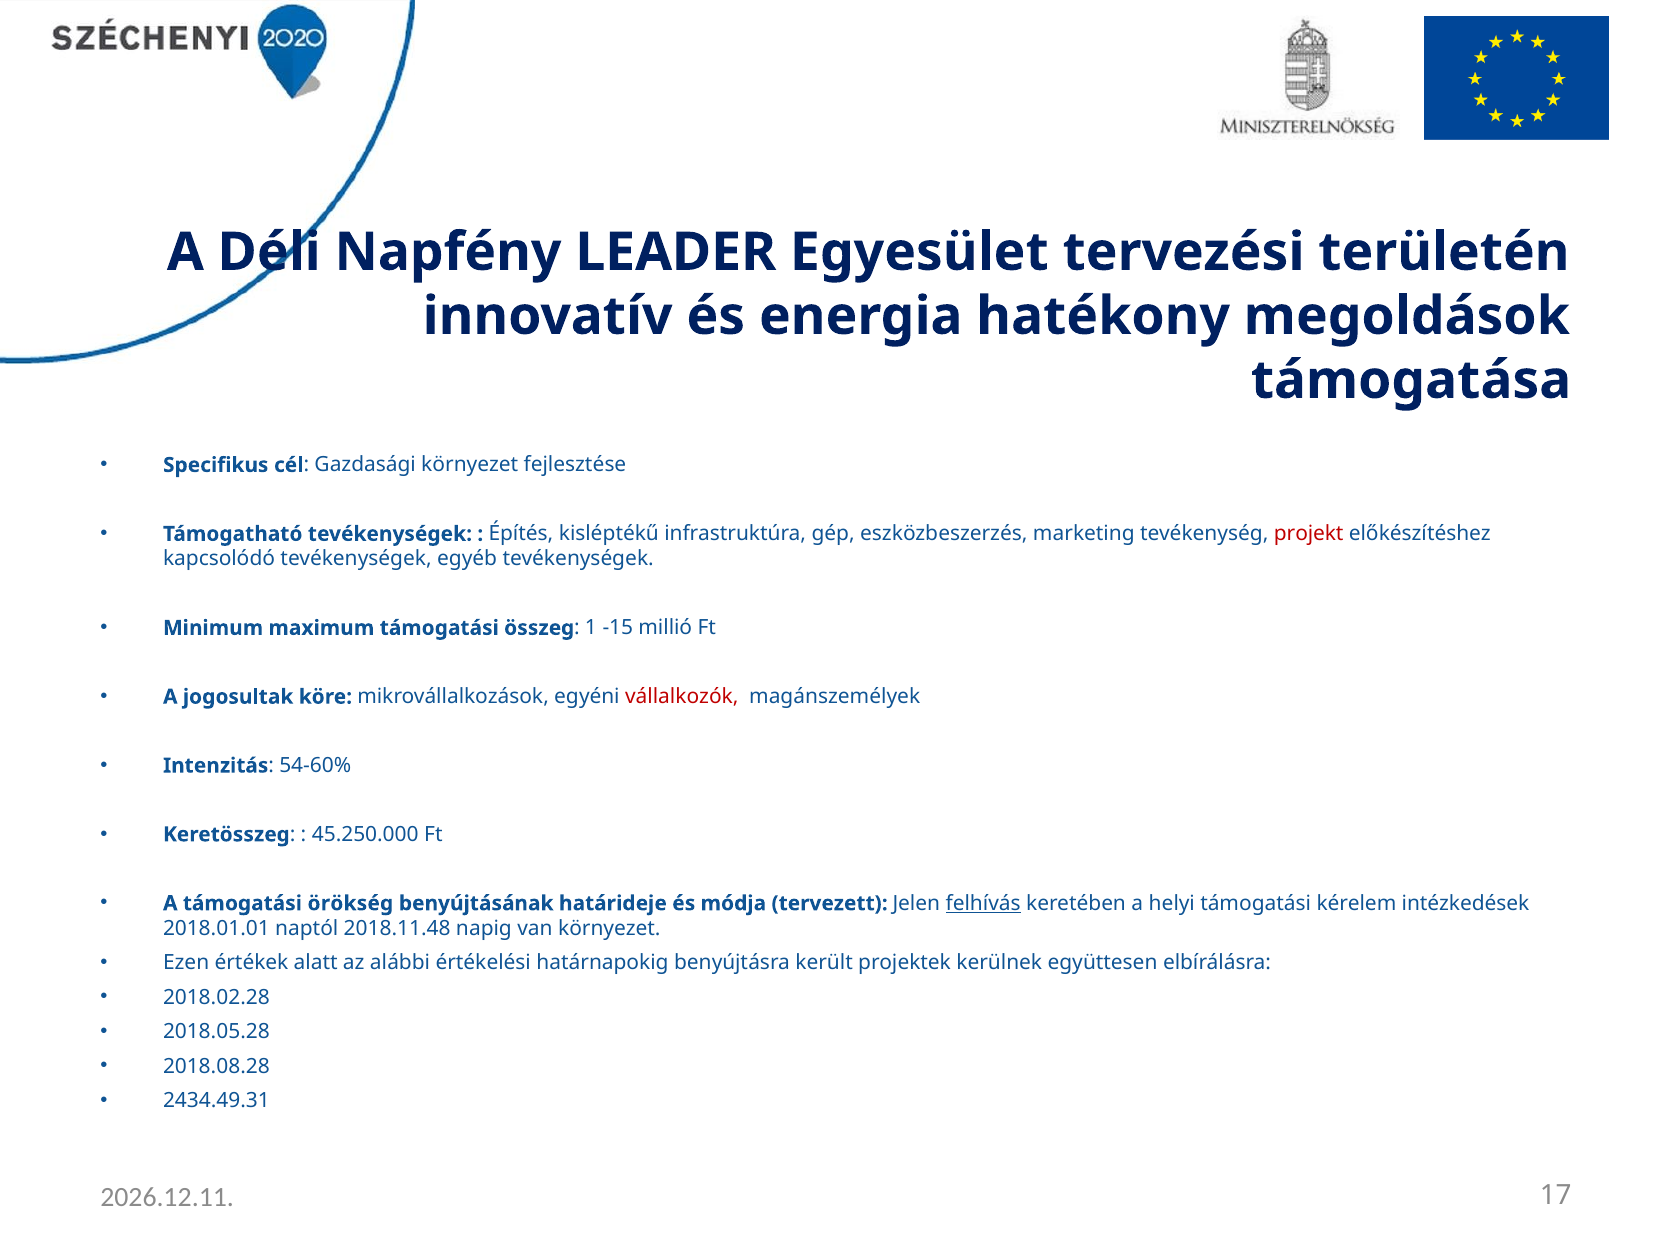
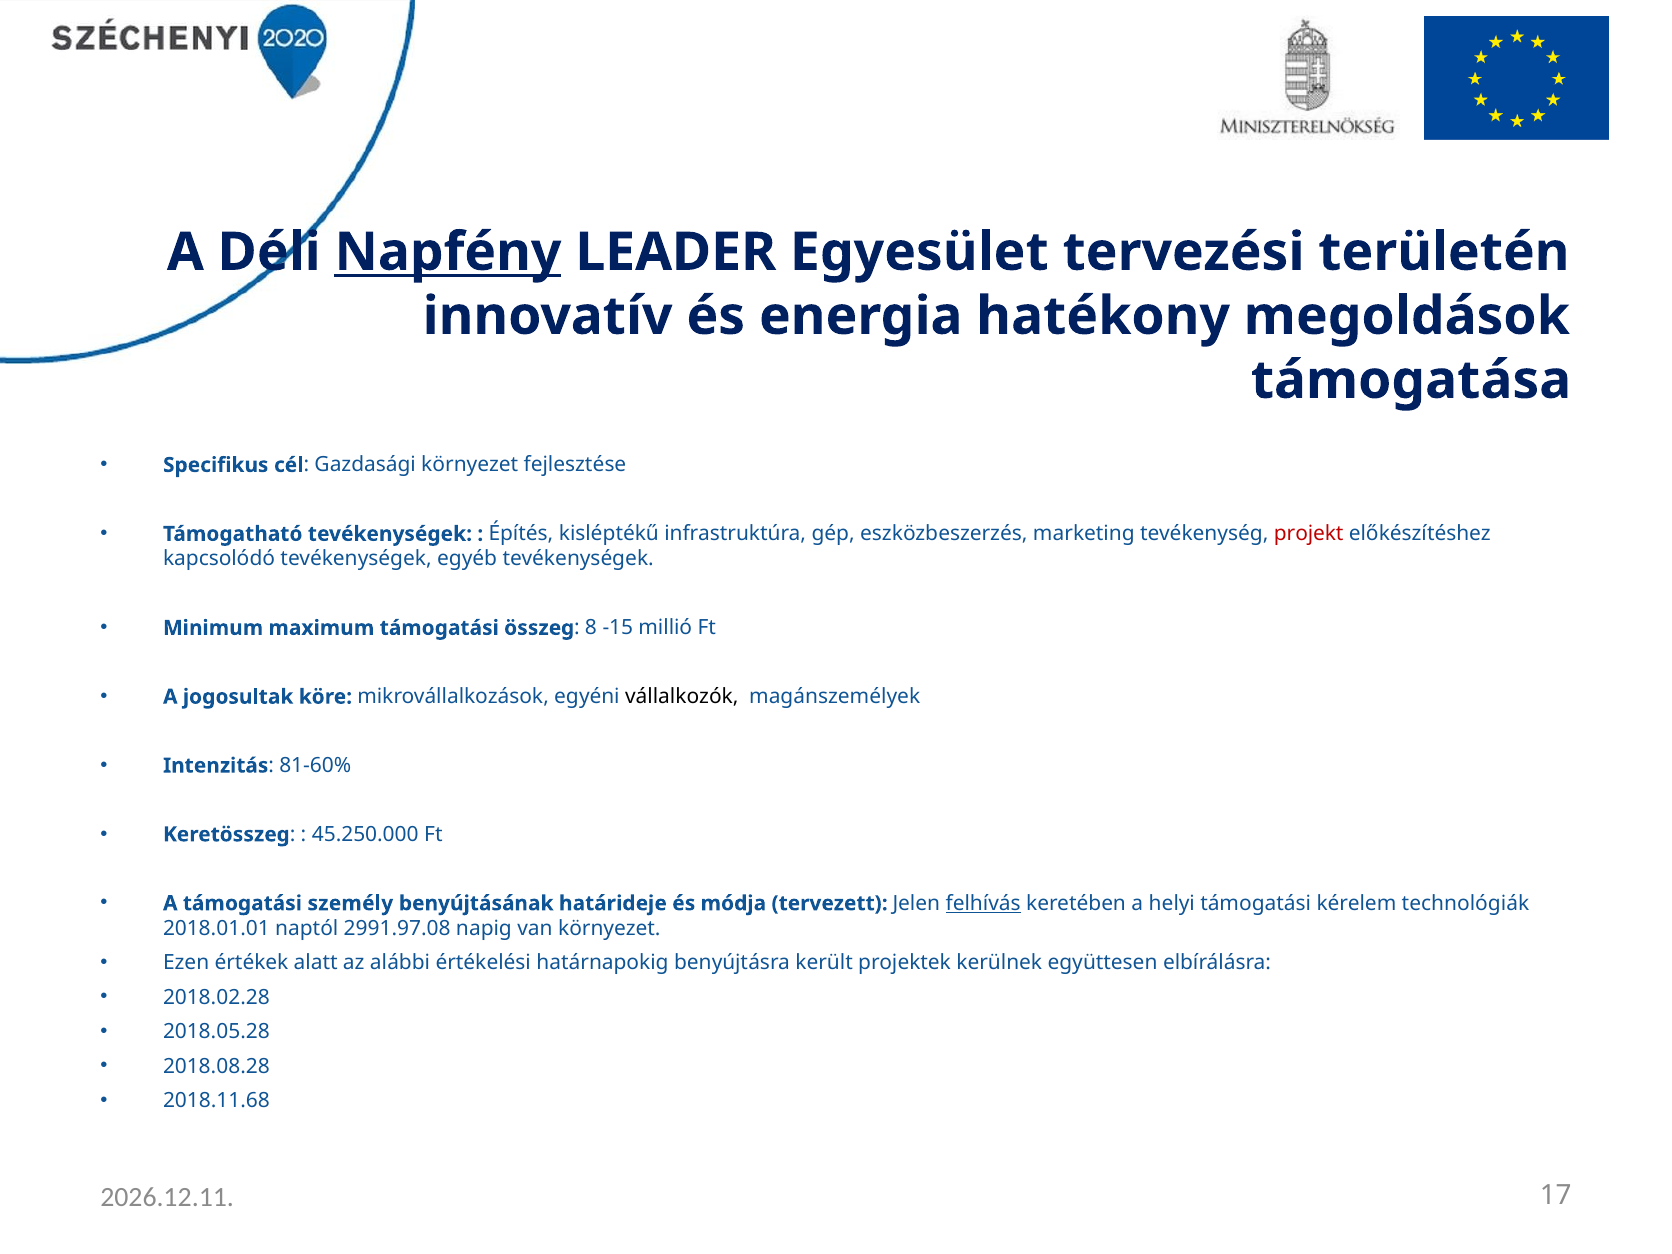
Napfény underline: none -> present (448, 252)
1: 1 -> 8 (591, 628)
vállalkozók colour: red -> black (682, 697)
54-60%: 54-60% -> 81-60% (315, 766)
örökség: örökség -> személy (350, 903)
intézkedések: intézkedések -> technológiák (1465, 903)
2018.11.48: 2018.11.48 -> 2991.97.08 (397, 928)
2434.49.31: 2434.49.31 -> 2018.11.68 (216, 1101)
